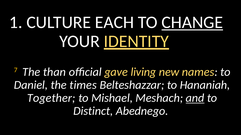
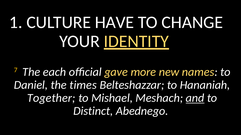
EACH: EACH -> HAVE (115, 22)
CHANGE underline: present -> none (192, 22)
than: than -> each (55, 72)
living: living -> more (143, 72)
